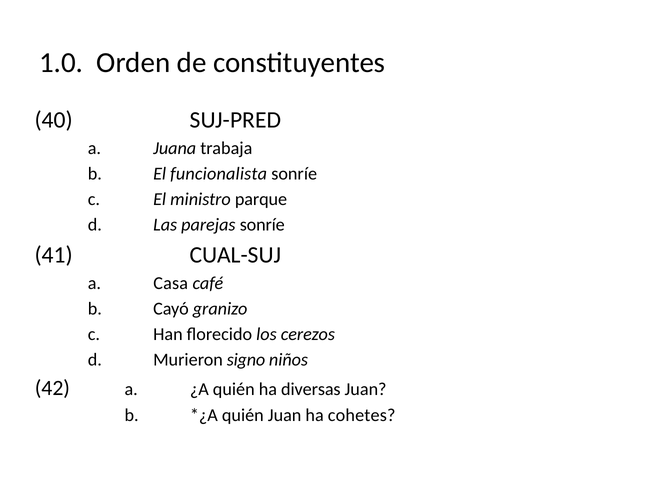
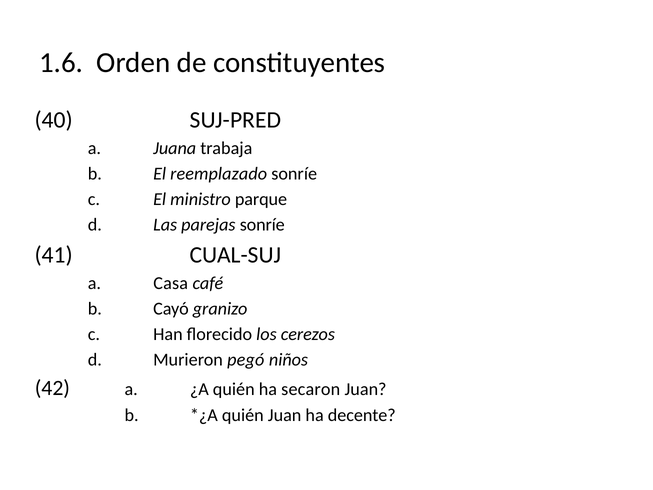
1.0: 1.0 -> 1.6 (61, 62)
funcionalista: funcionalista -> reemplazado (219, 174)
signo: signo -> pegó (246, 359)
diversas: diversas -> secaron (311, 389)
cohetes: cohetes -> decente (362, 415)
